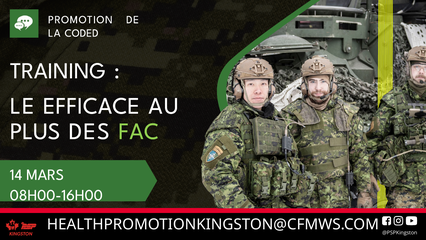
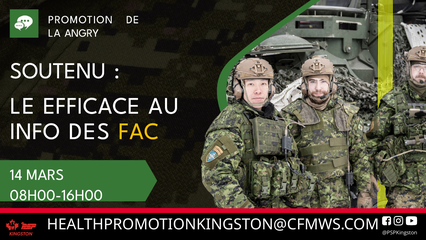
CODED: CODED -> ANGRY (82, 33)
TRAINING: TRAINING -> SOUTENU (58, 71)
PLUS: PLUS -> INFO (35, 131)
FAC colour: light green -> yellow (139, 131)
